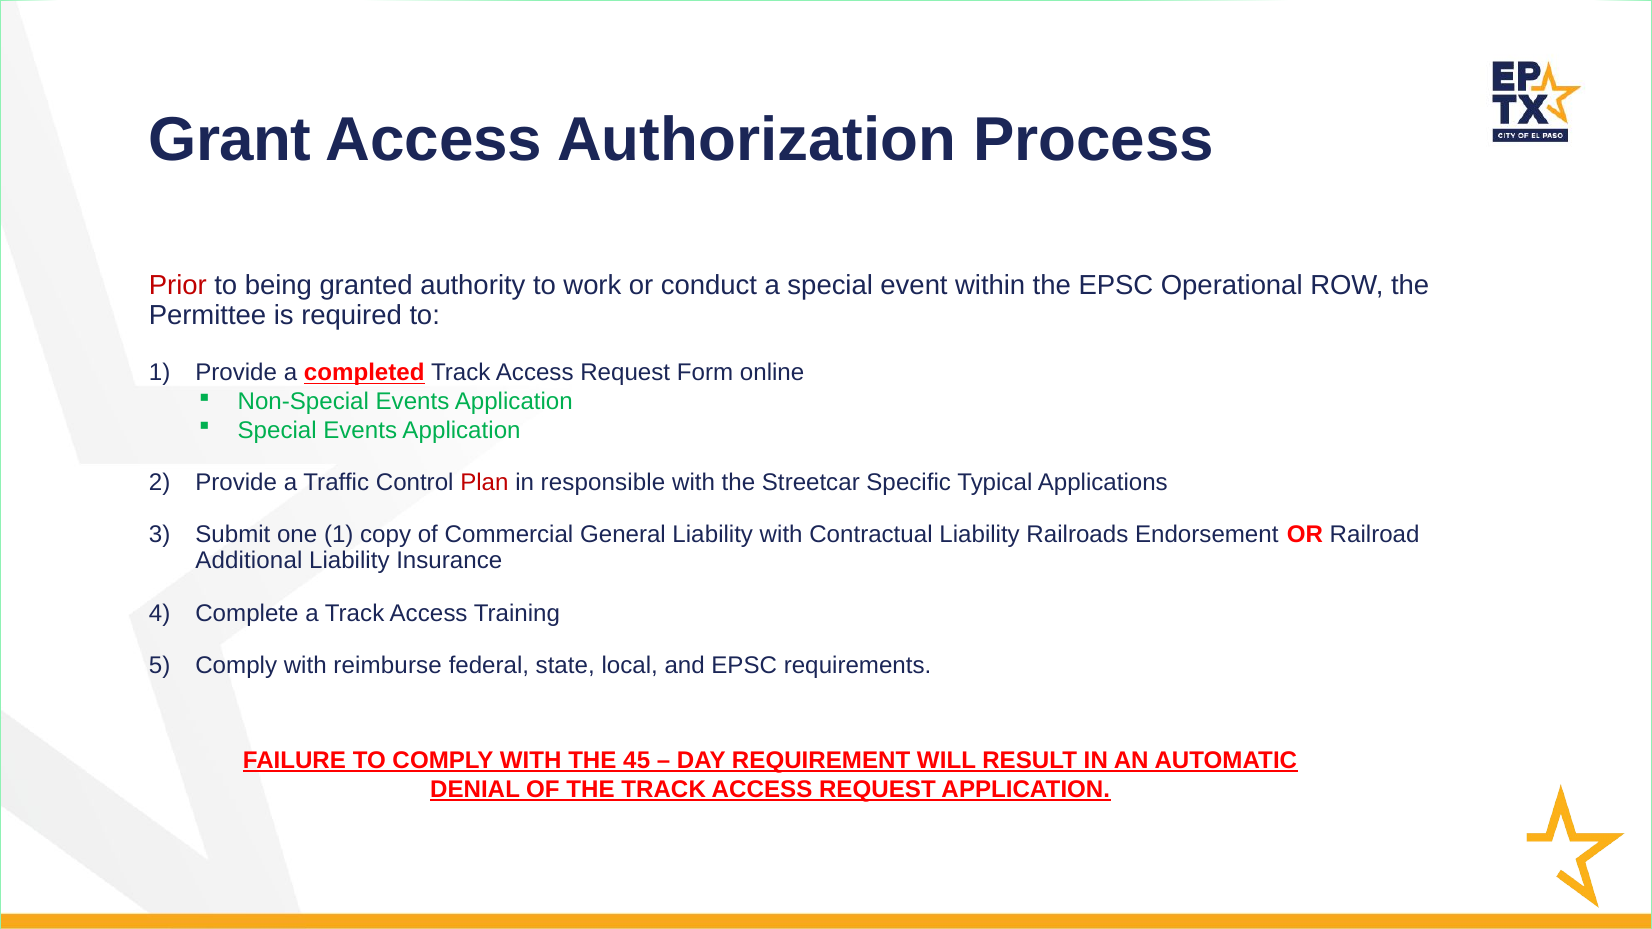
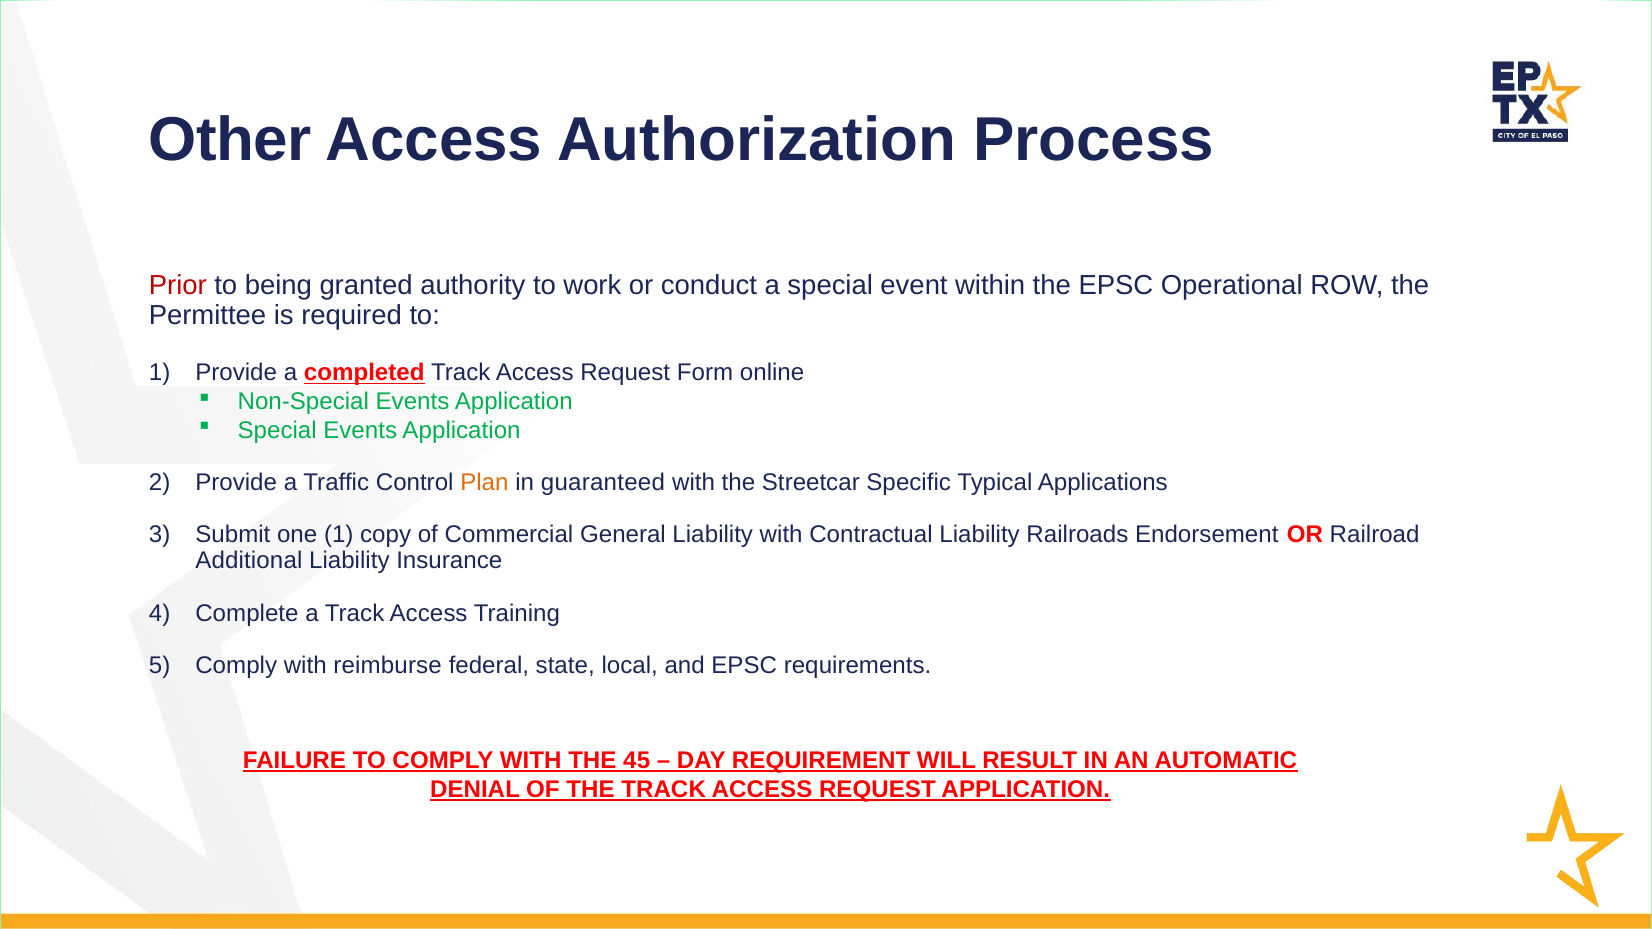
Grant: Grant -> Other (230, 140)
Plan colour: red -> orange (484, 483)
responsible: responsible -> guaranteed (603, 483)
